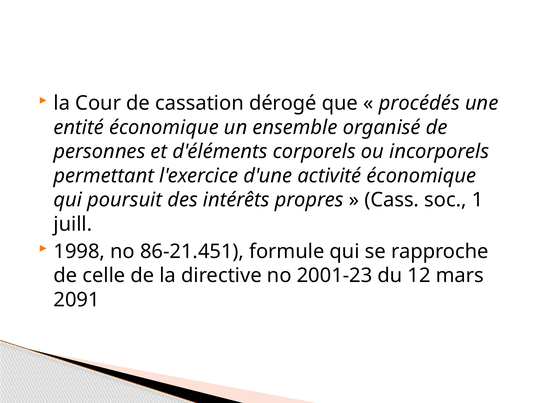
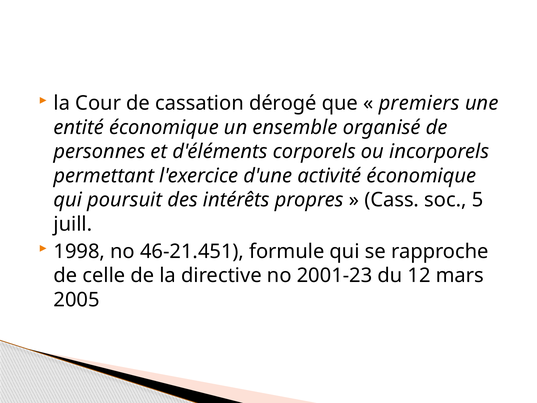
procédés: procédés -> premiers (419, 103)
1: 1 -> 5 (478, 200)
86‐21.451: 86‐21.451 -> 46‐21.451 (192, 251)
2091: 2091 -> 2005 (77, 300)
